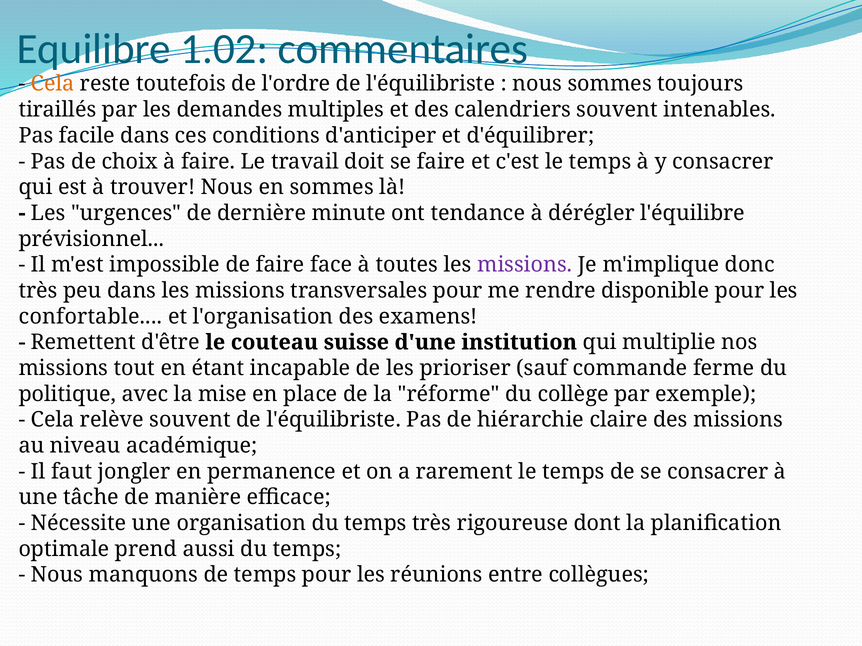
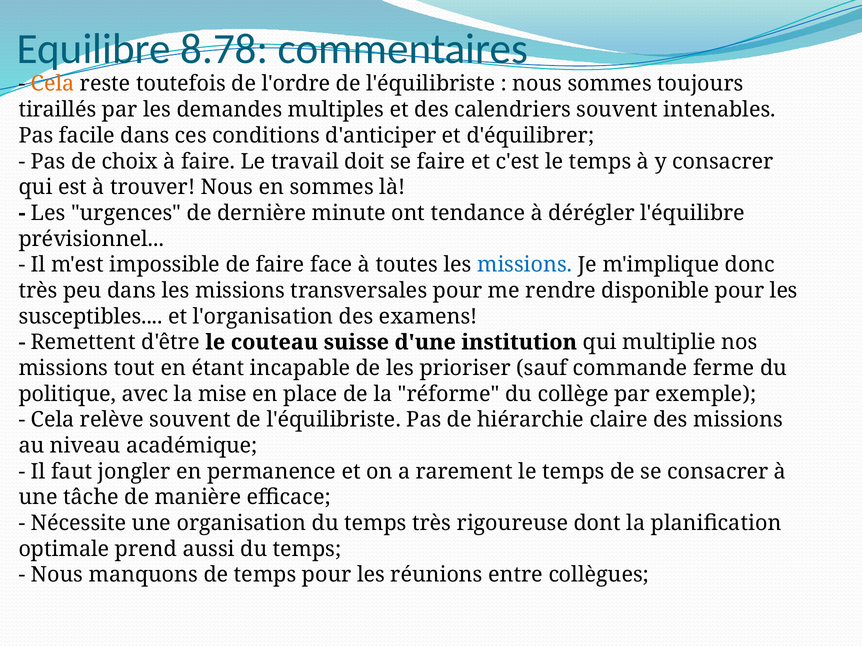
1.02: 1.02 -> 8.78 (224, 49)
missions colour: purple -> blue (525, 265)
confortable: confortable -> susceptibles (91, 317)
